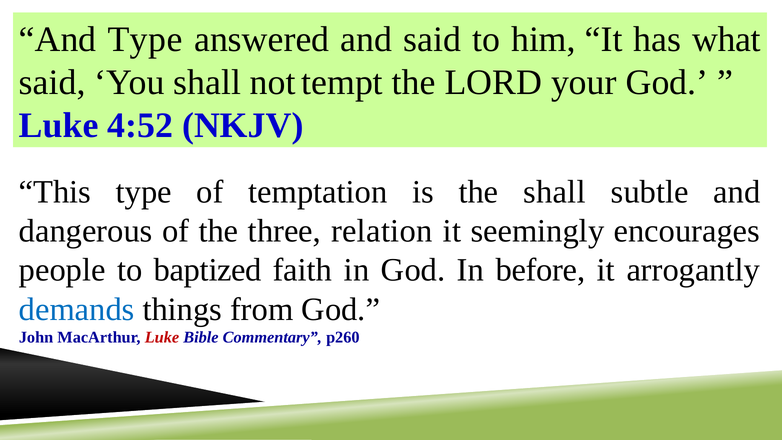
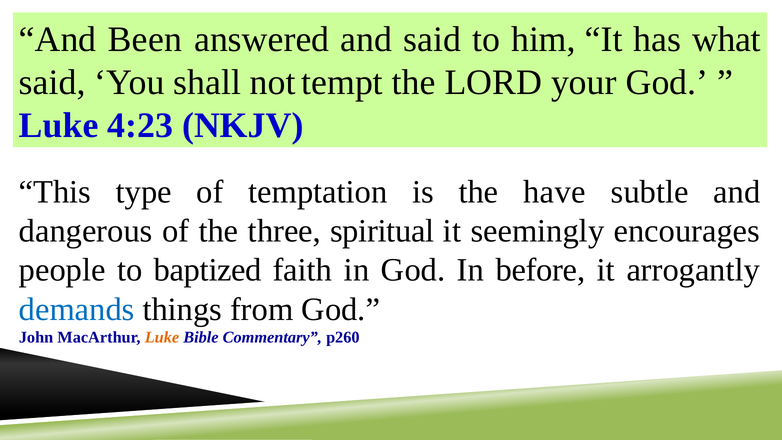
And Type: Type -> Been (145, 39)
4:52: 4:52 -> 4:23 (140, 125)
the shall: shall -> have (554, 192)
relation: relation -> spiritual (382, 231)
Luke colour: red -> orange (162, 337)
